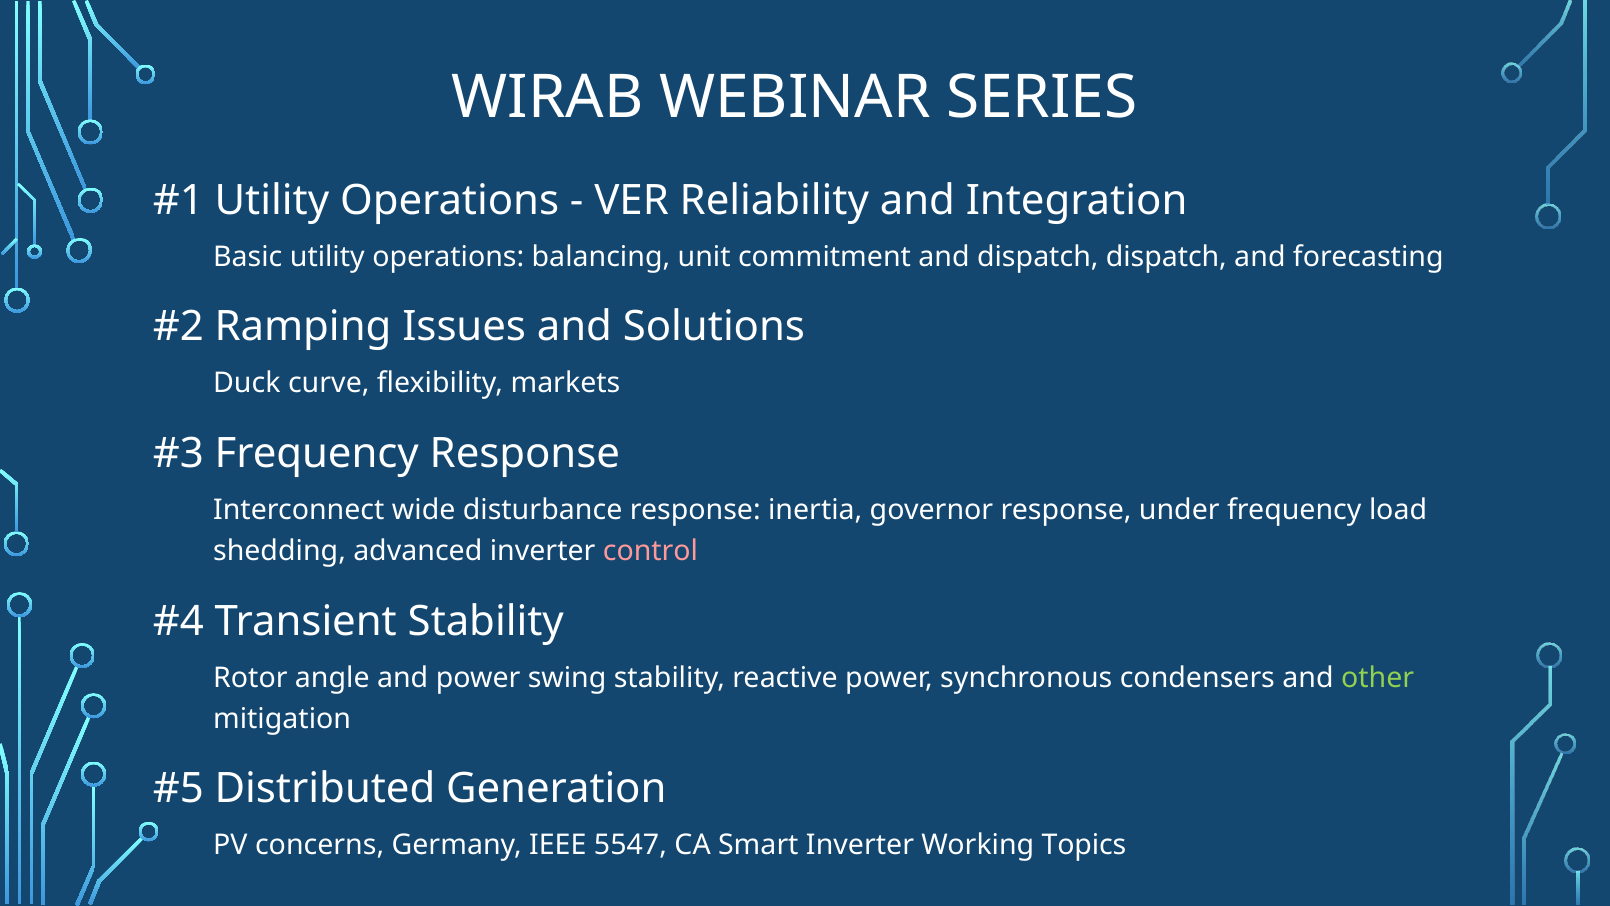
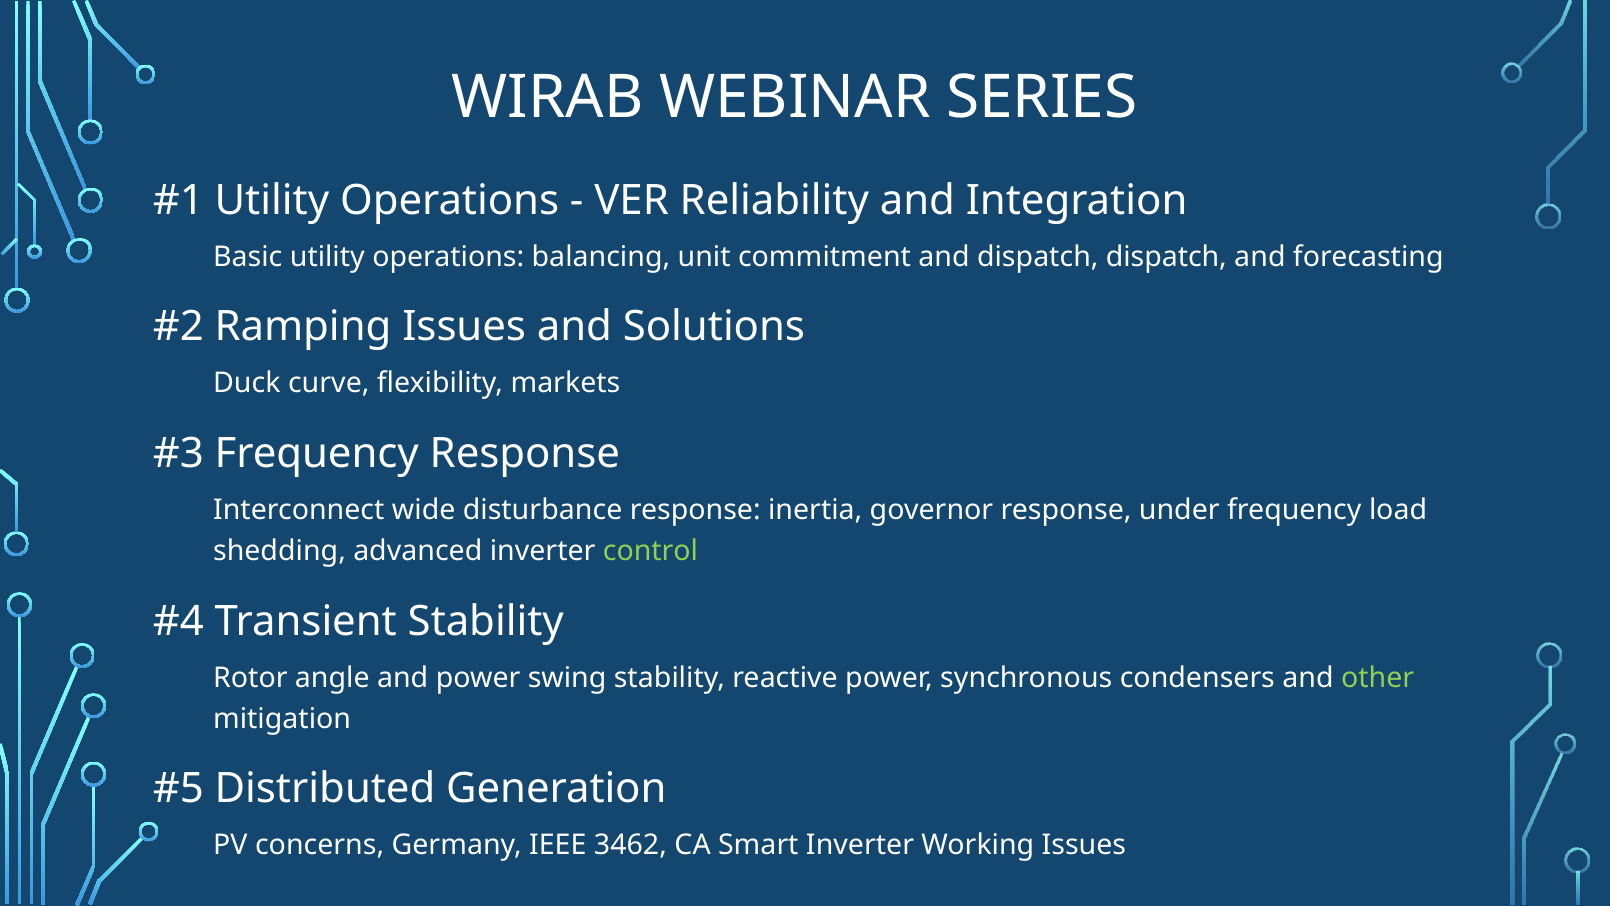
control colour: pink -> light green (650, 551)
5547: 5547 -> 3462 (630, 845)
Working Topics: Topics -> Issues (1084, 845)
